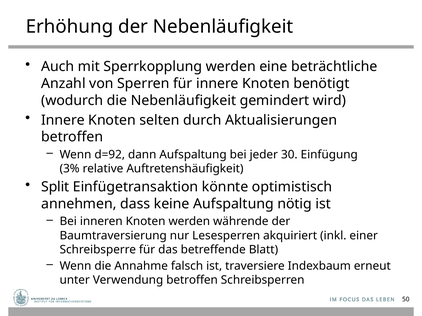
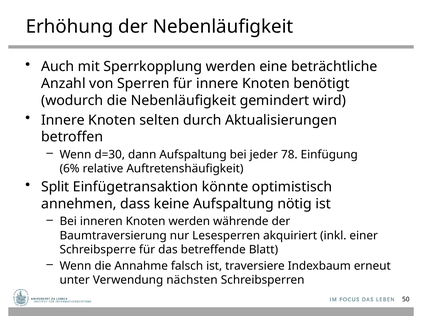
d=92: d=92 -> d=30 (110, 155)
30: 30 -> 78 (289, 155)
3%: 3% -> 6% (70, 169)
Verwendung betroffen: betroffen -> nächsten (192, 280)
